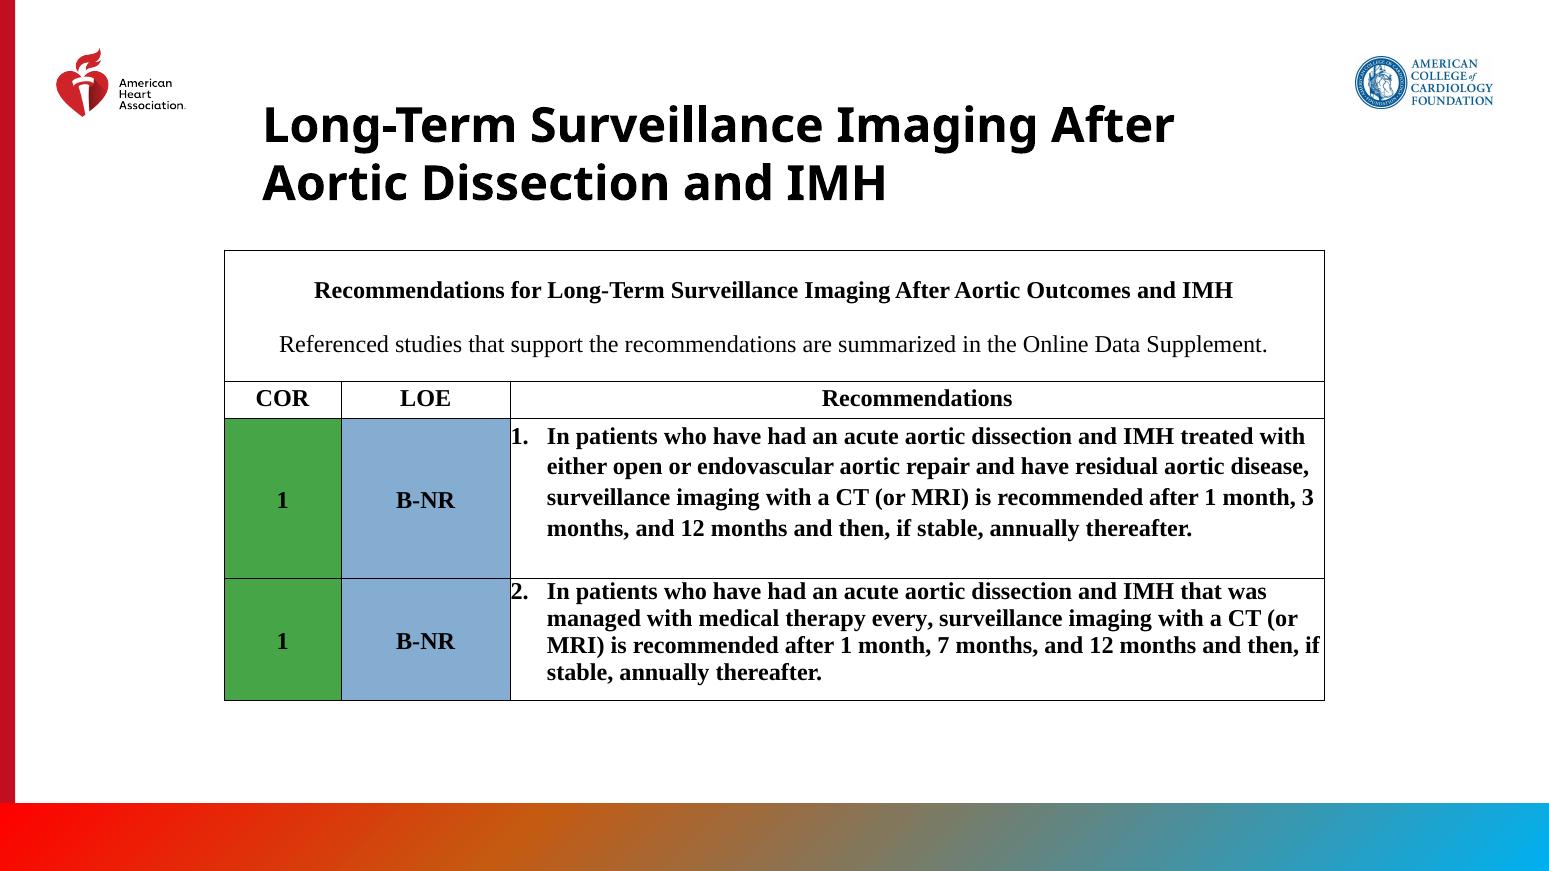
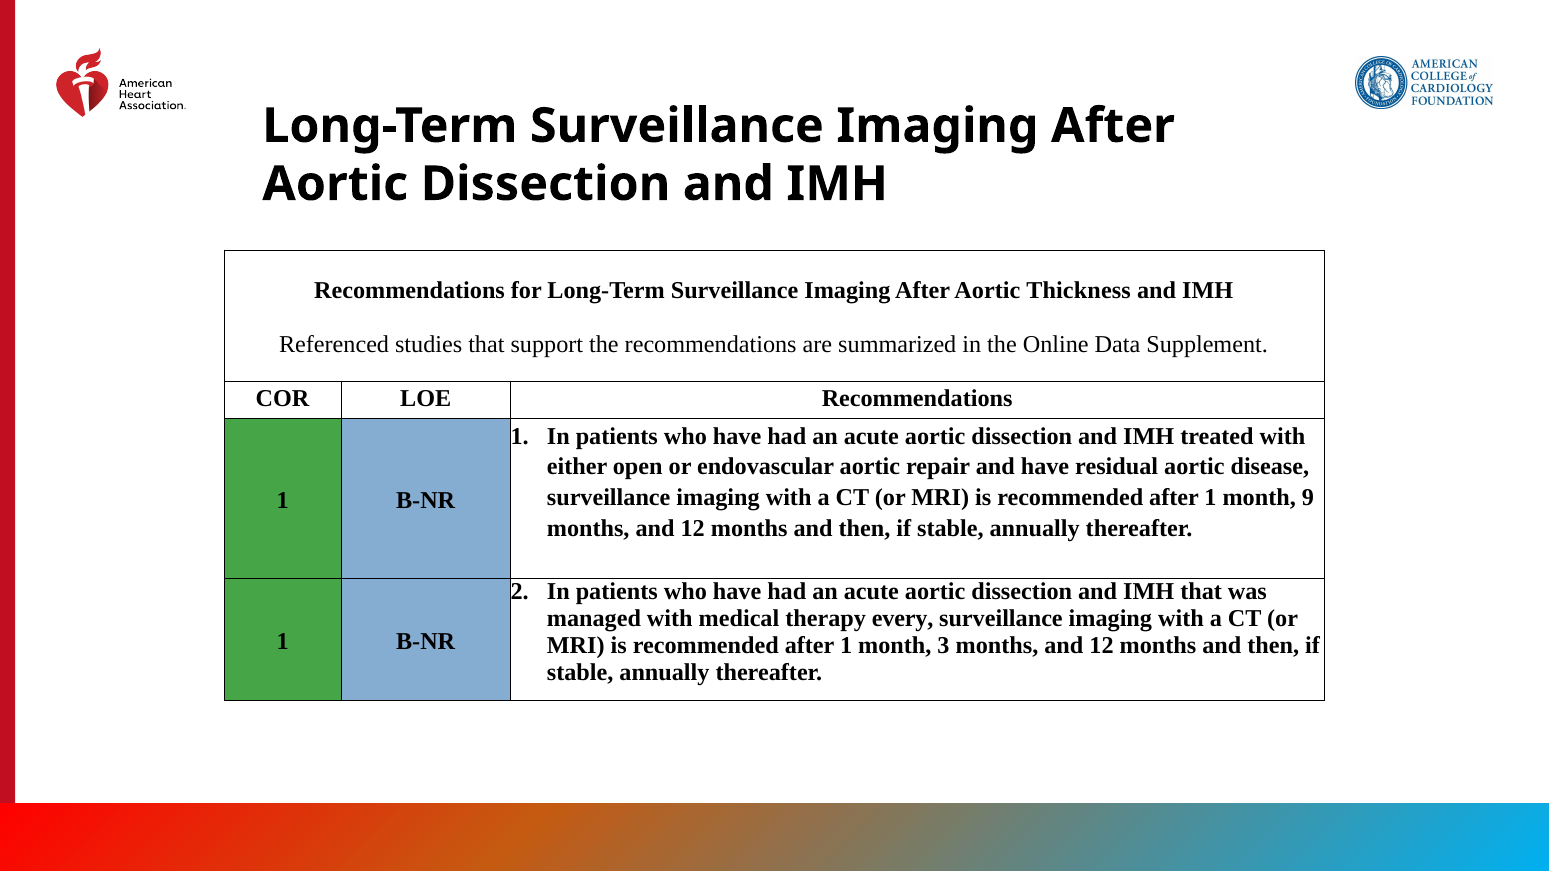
Outcomes: Outcomes -> Thickness (1079, 291)
3: 3 -> 9 (1308, 498)
7: 7 -> 3 (944, 646)
